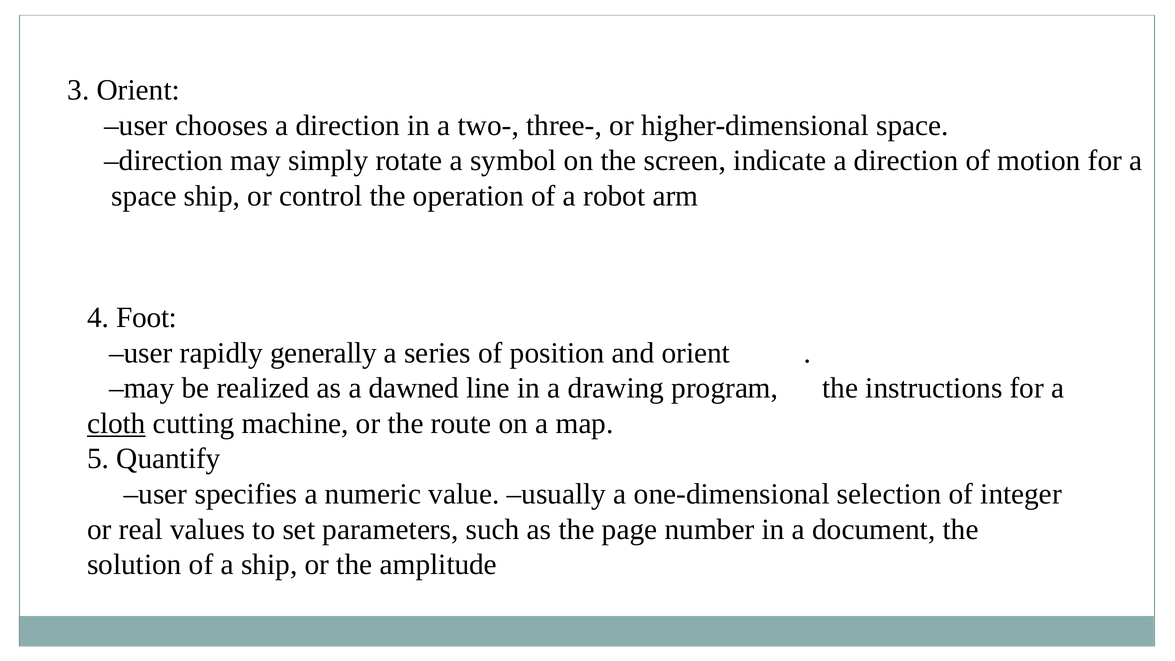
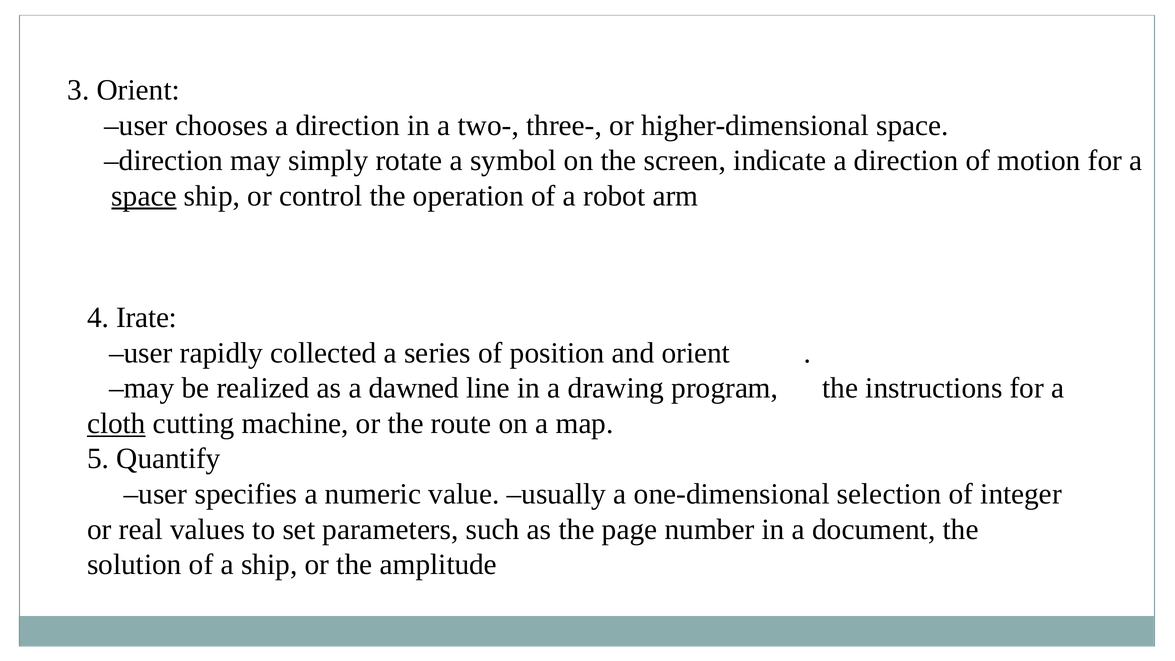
space underline: none -> present (144, 196)
Foot: Foot -> Irate (147, 318)
generally: generally -> collected (323, 353)
